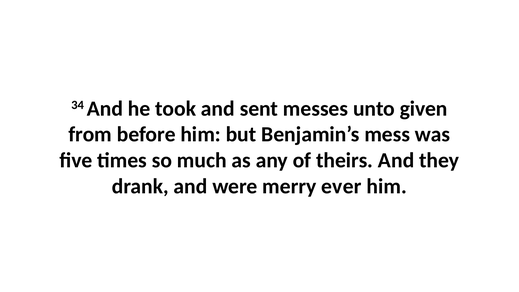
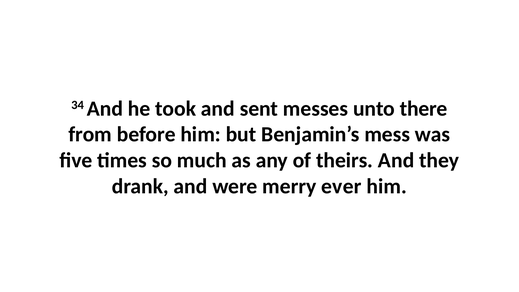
given: given -> there (424, 109)
